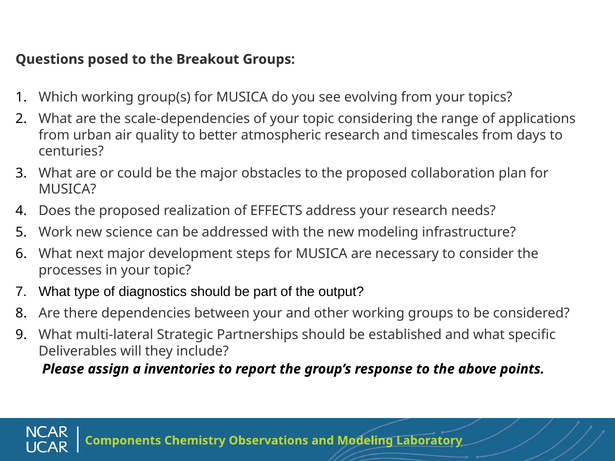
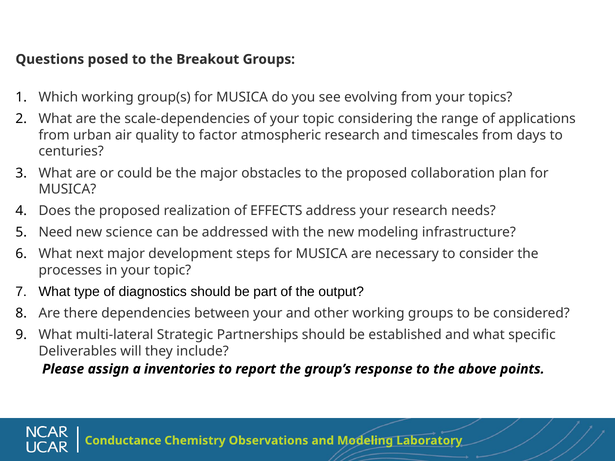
better: better -> factor (218, 135)
Work: Work -> Need (55, 233)
Components: Components -> Conductance (123, 441)
